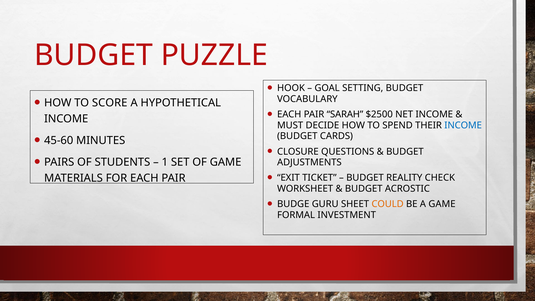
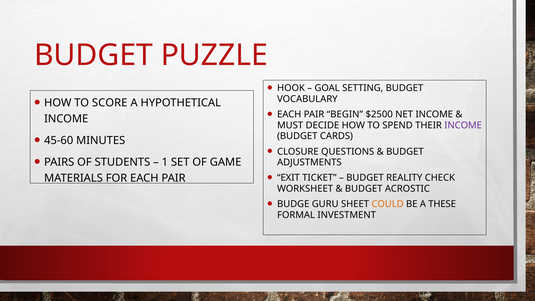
SARAH: SARAH -> BEGIN (345, 114)
INCOME colour: blue -> purple (463, 125)
A GAME: GAME -> THESE (442, 204)
